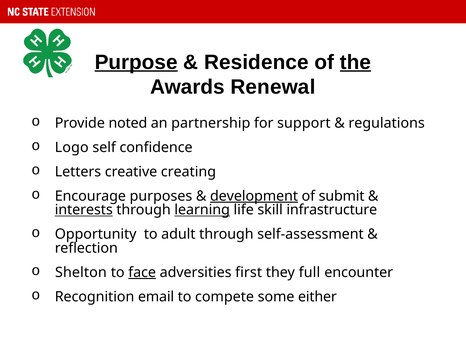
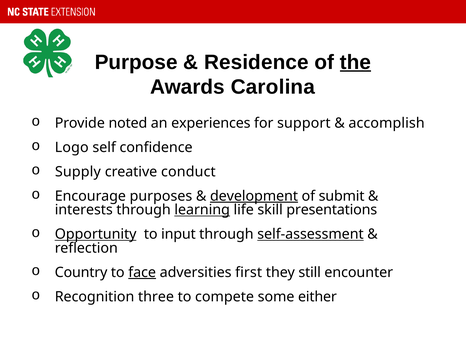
Purpose underline: present -> none (136, 62)
Renewal: Renewal -> Carolina (273, 87)
partnership: partnership -> experiences (211, 123)
regulations: regulations -> accomplish (387, 123)
Letters: Letters -> Supply (78, 171)
creating: creating -> conduct (188, 171)
interests underline: present -> none (84, 210)
infrastructure: infrastructure -> presentations (332, 210)
Opportunity underline: none -> present (96, 234)
adult: adult -> input (178, 234)
self-assessment underline: none -> present (310, 234)
Shelton: Shelton -> Country (81, 272)
full: full -> still (310, 272)
email: email -> three (156, 296)
